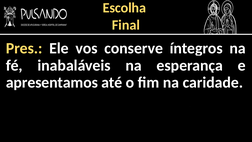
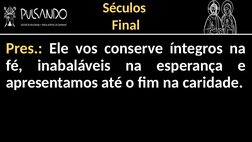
Escolha: Escolha -> Séculos (124, 8)
